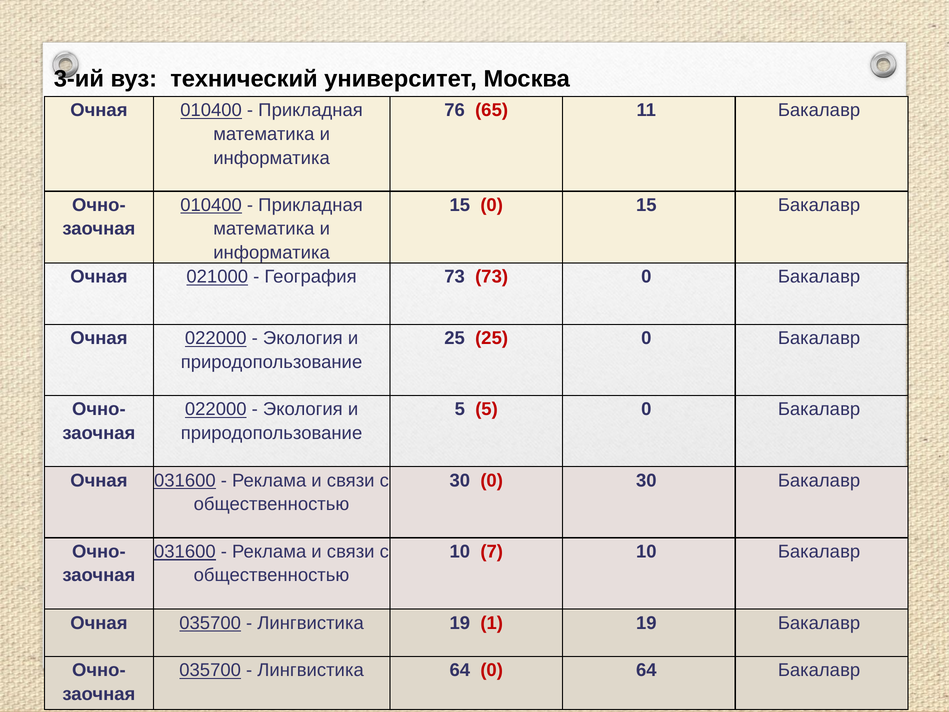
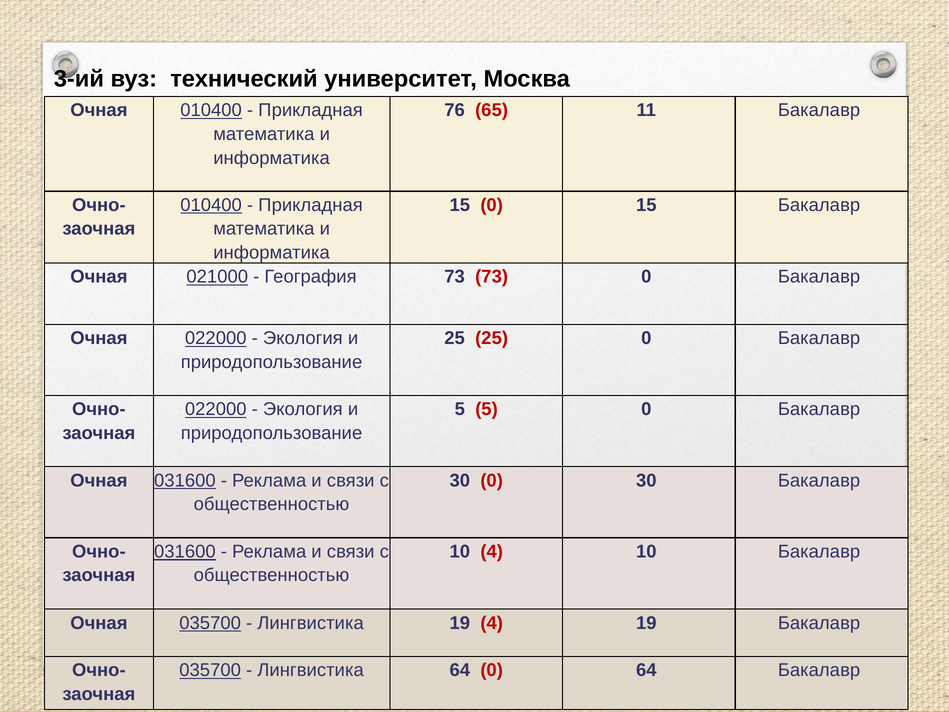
10 7: 7 -> 4 (492, 551)
19 1: 1 -> 4 (492, 623)
